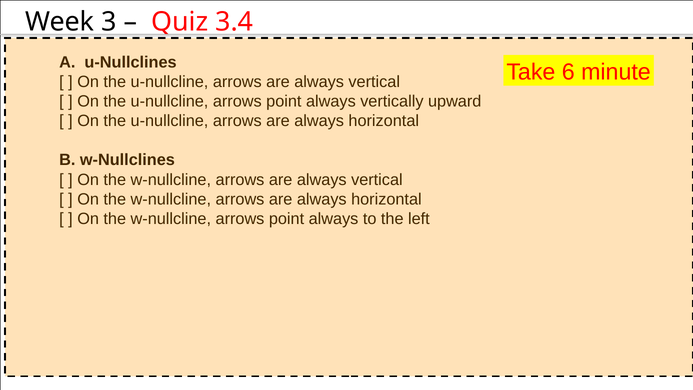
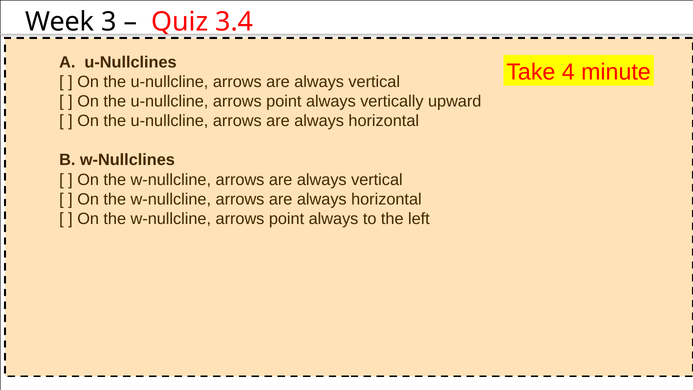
6: 6 -> 4 (568, 72)
